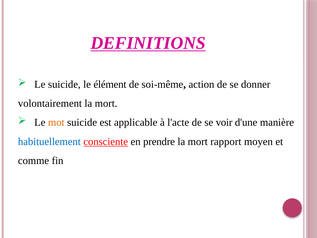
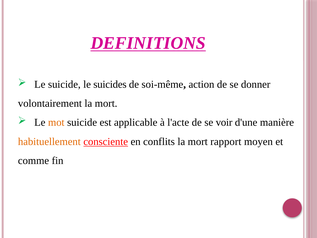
élément: élément -> suicides (110, 84)
habituellement colour: blue -> orange (49, 141)
prendre: prendre -> conflits (159, 141)
